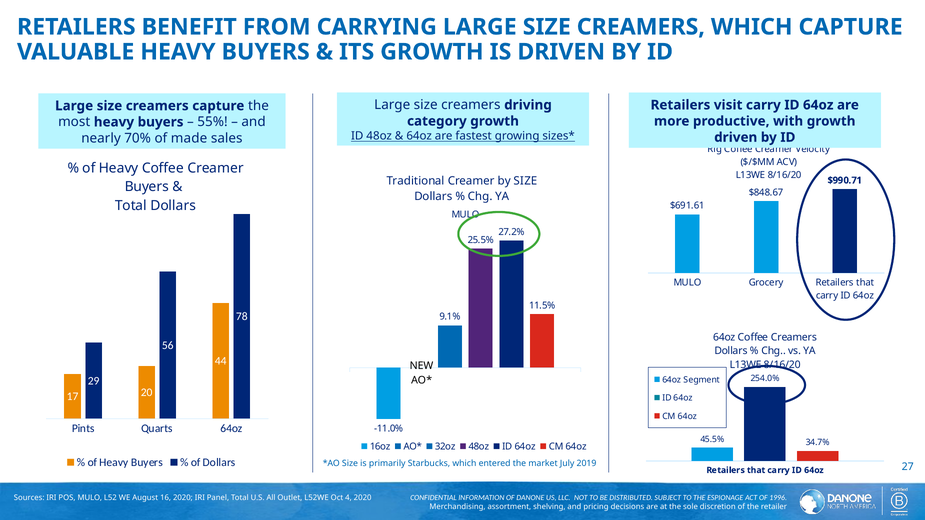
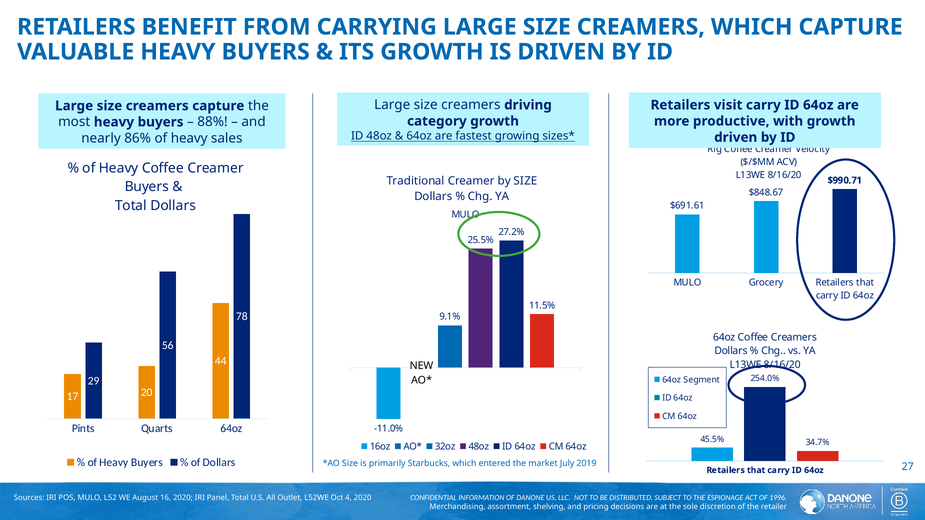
55%: 55% -> 88% (212, 122)
70%: 70% -> 86% (138, 138)
made: made -> heavy (189, 138)
